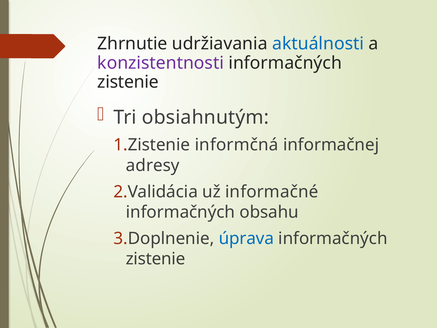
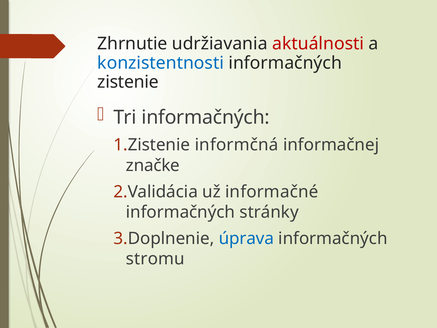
aktuálnosti colour: blue -> red (318, 44)
konzistentnosti colour: purple -> blue (161, 63)
Tri obsiahnutým: obsiahnutým -> informačných (206, 117)
adresy: adresy -> značke (153, 165)
obsahu: obsahu -> stránky (269, 212)
zistenie: zistenie -> stromu (155, 259)
